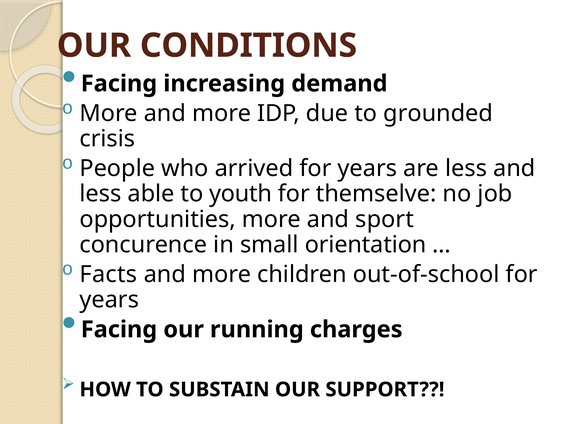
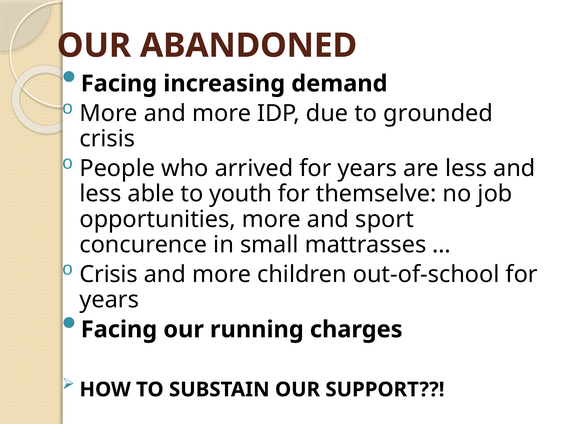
CONDITIONS: CONDITIONS -> ABANDONED (249, 46)
orientation: orientation -> mattrasses (366, 245)
Facts: Facts -> Crisis (109, 275)
